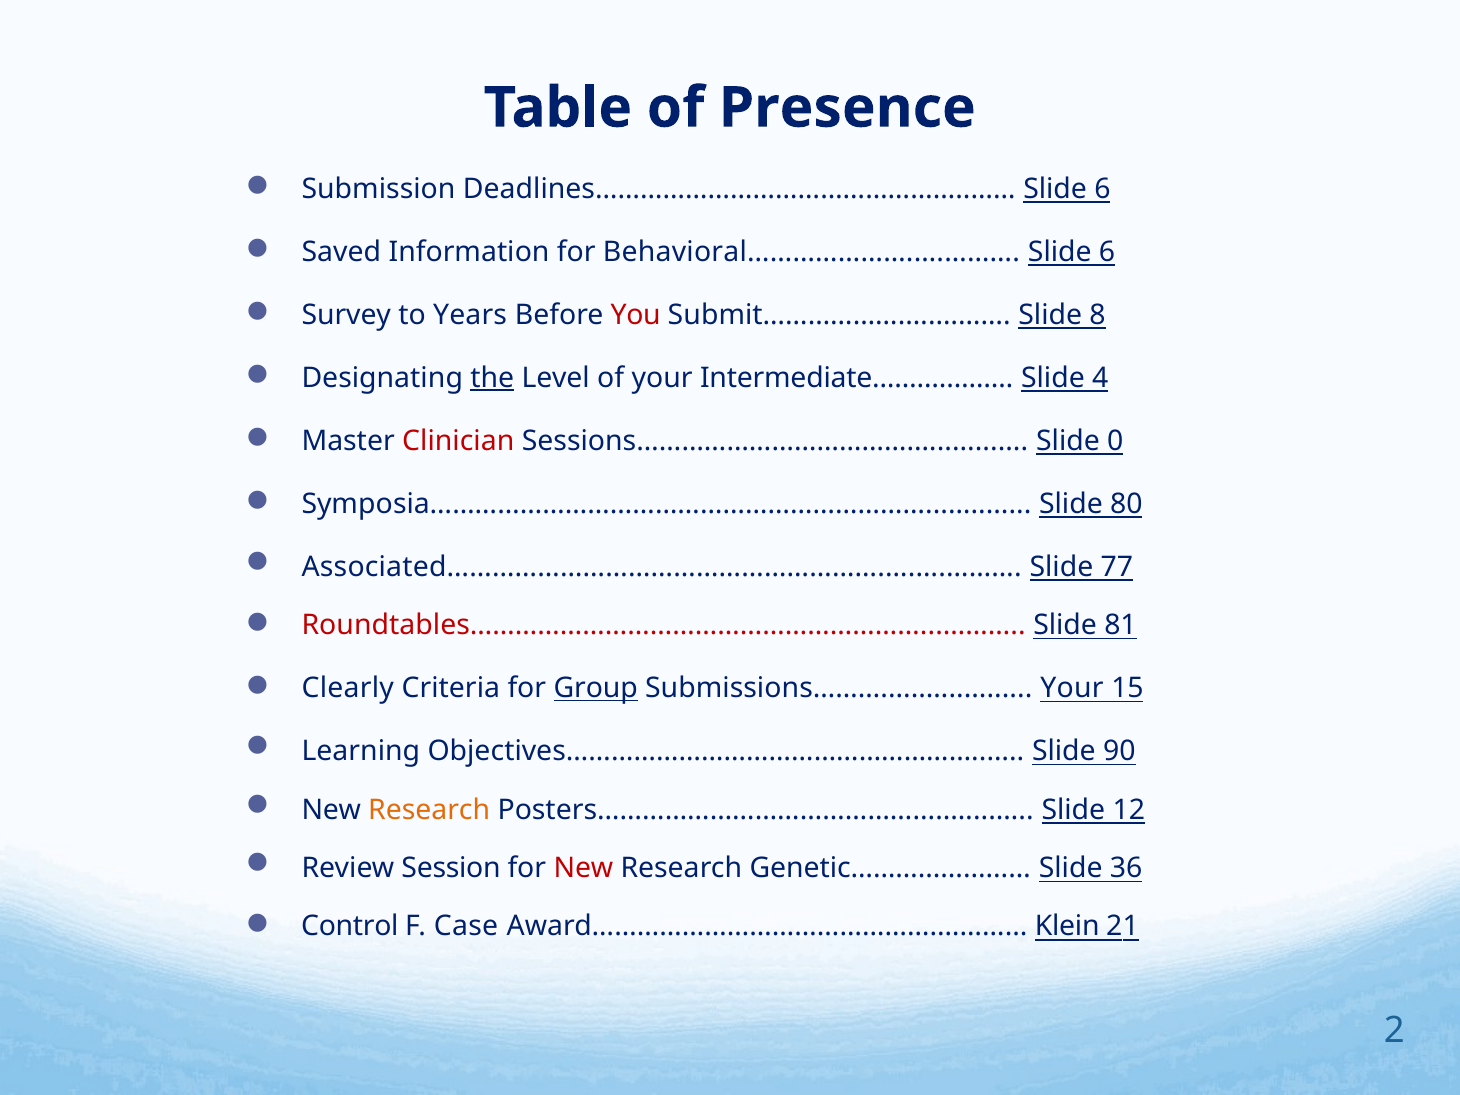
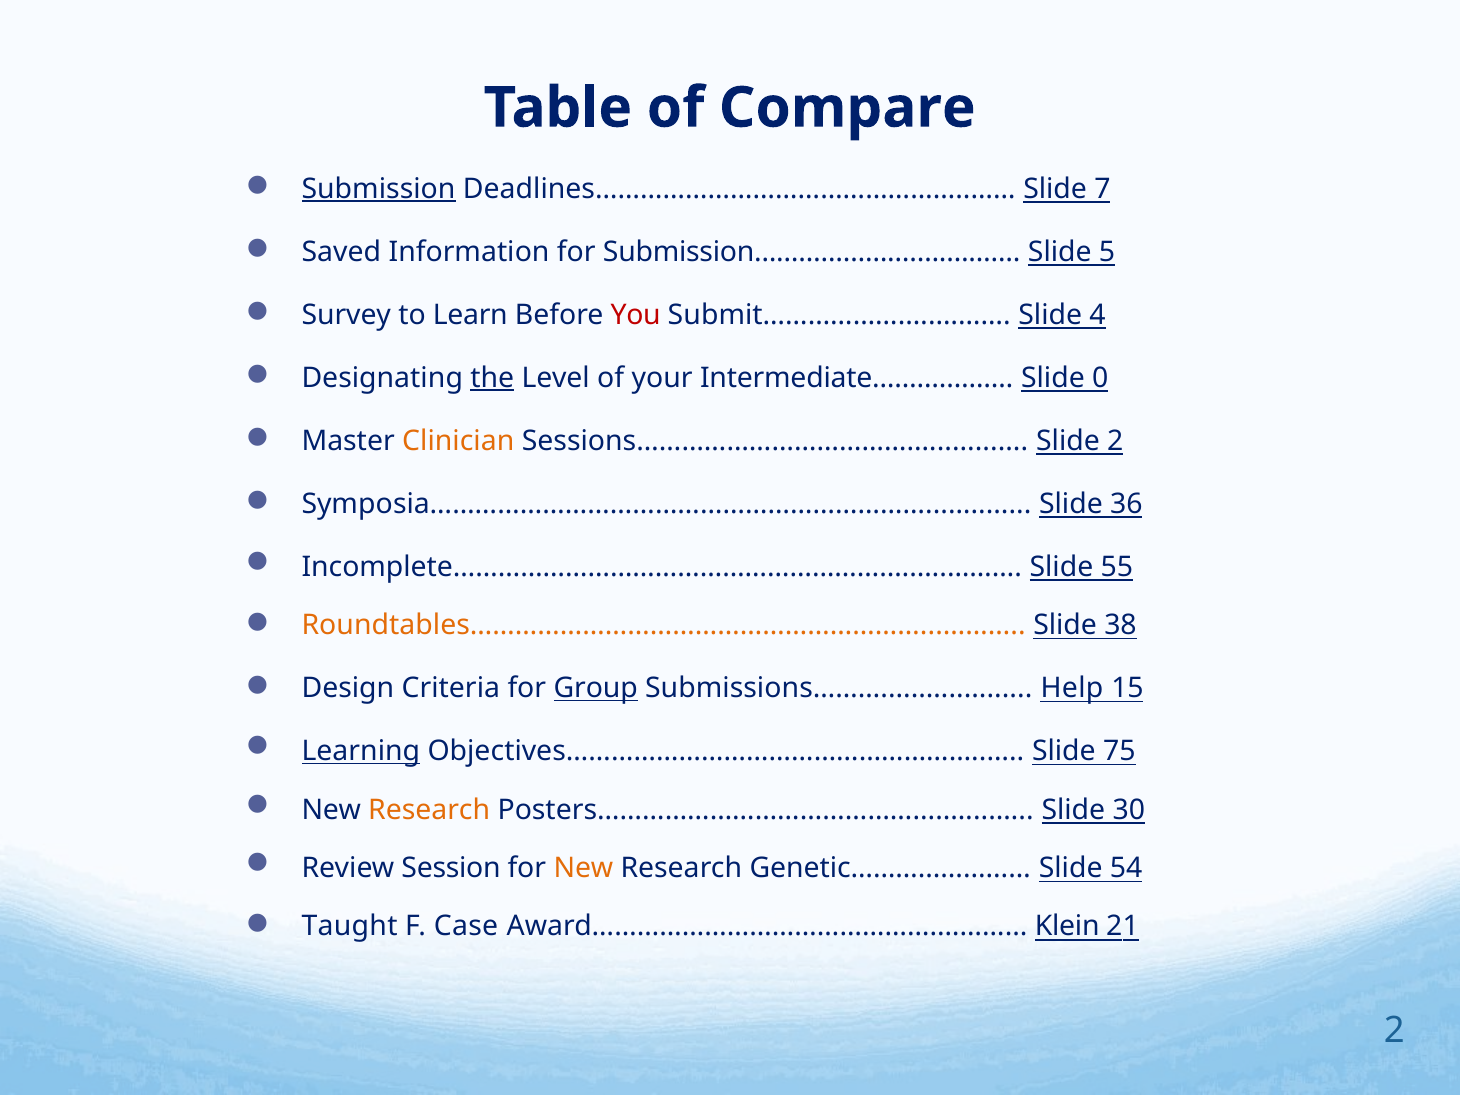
Presence: Presence -> Compare (847, 108)
Submission underline: none -> present (379, 189)
Deadlines…………………………………………..…… Slide 6: 6 -> 7 (1102, 189)
Behavioral………………….….………: Behavioral………………….….……… -> Submission………………….….……… (812, 252)
6: 6 -> 5 (1107, 252)
Years: Years -> Learn (470, 315)
8: 8 -> 4 (1098, 315)
4: 4 -> 0 (1100, 378)
Clinician colour: red -> orange (458, 441)
Slide 0: 0 -> 2 (1115, 441)
80: 80 -> 36 (1126, 504)
Associated………………………………………………….….….………: Associated………………………………………………….….….……… -> Incomplete………………………………………………….….….……… (662, 567)
77: 77 -> 55 (1117, 567)
Roundtables……………………………………………………...……… colour: red -> orange (664, 625)
81: 81 -> 38 (1121, 625)
Clearly: Clearly -> Design (348, 688)
Submissions………......… Your: Your -> Help (1072, 688)
Learning underline: none -> present (361, 751)
90: 90 -> 75 (1119, 751)
12: 12 -> 30 (1129, 810)
New colour: red -> orange (583, 868)
36: 36 -> 54 (1126, 868)
Control: Control -> Taught (350, 927)
